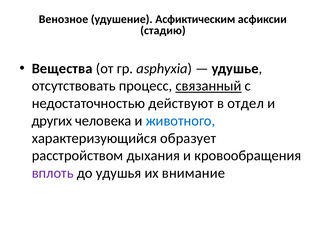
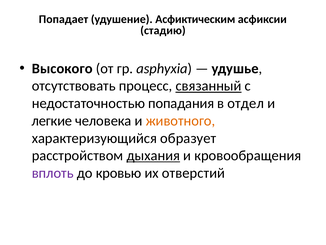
Венозное: Венозное -> Попадает (63, 19)
Вещества: Вещества -> Высокого (62, 68)
действуют: действуют -> попадания (181, 103)
других: других -> легкие (52, 121)
животного colour: blue -> orange (180, 121)
дыхания underline: none -> present (153, 155)
удушья: удушья -> кровью (119, 173)
внимание: внимание -> отверстий (193, 173)
